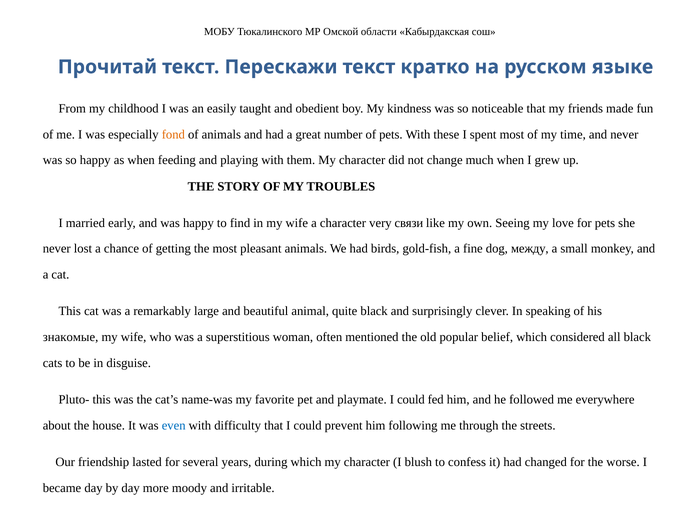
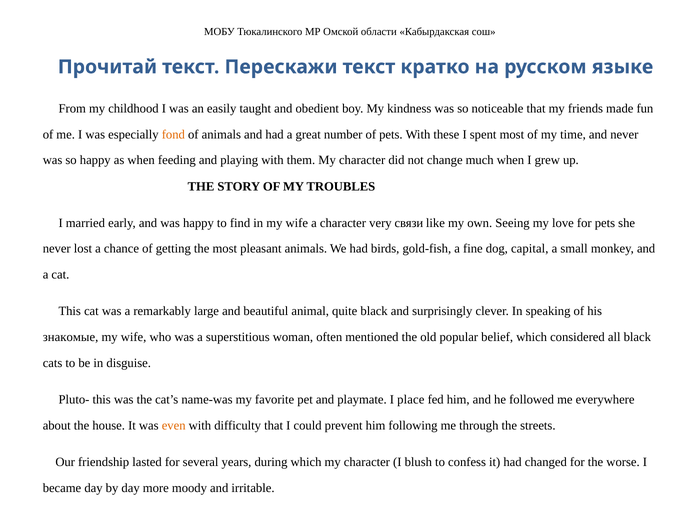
между: между -> capital (530, 249)
playmate I could: could -> place (411, 400)
even colour: blue -> orange (174, 425)
